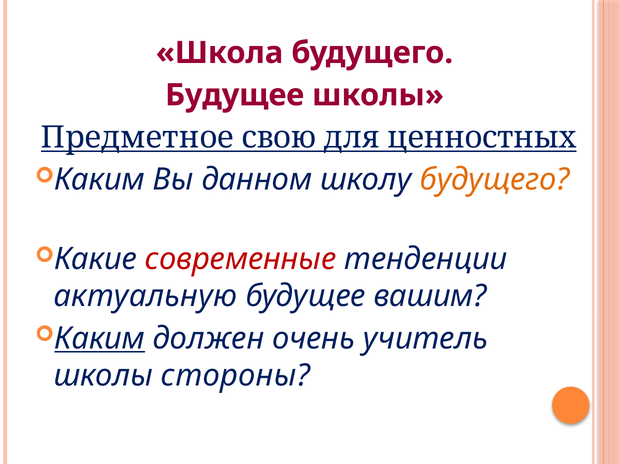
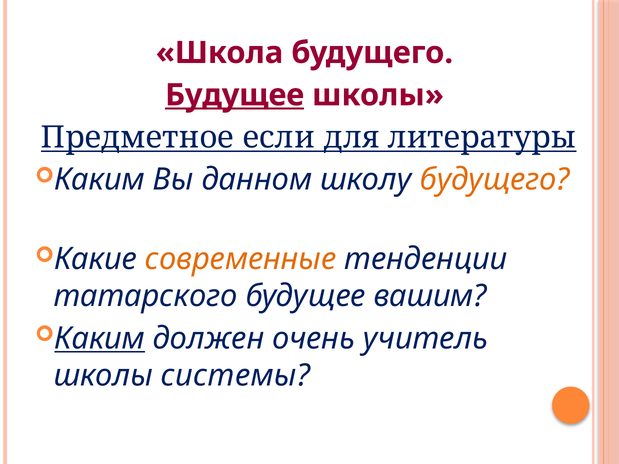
Будущее underline: none -> present (235, 95)
свою: свою -> если (279, 137)
ценностных: ценностных -> литературы (482, 137)
современные colour: red -> orange (241, 259)
актуальную: актуальную -> татарского (146, 296)
стороны: стороны -> системы (236, 376)
